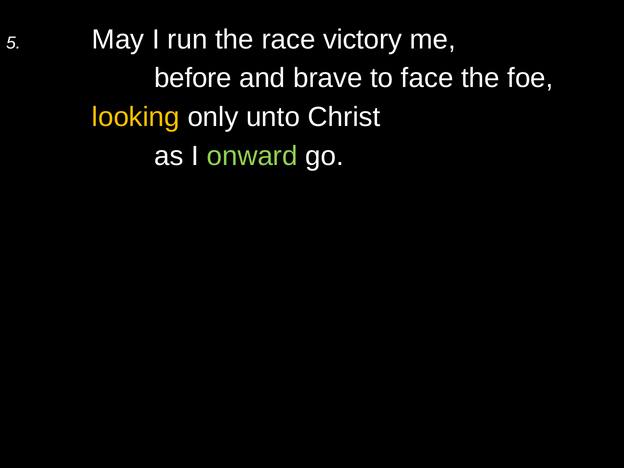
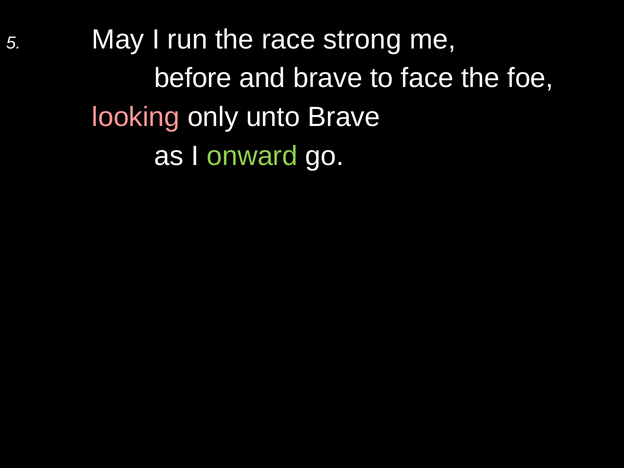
victory: victory -> strong (362, 39)
looking colour: yellow -> pink (136, 117)
unto Christ: Christ -> Brave (344, 117)
